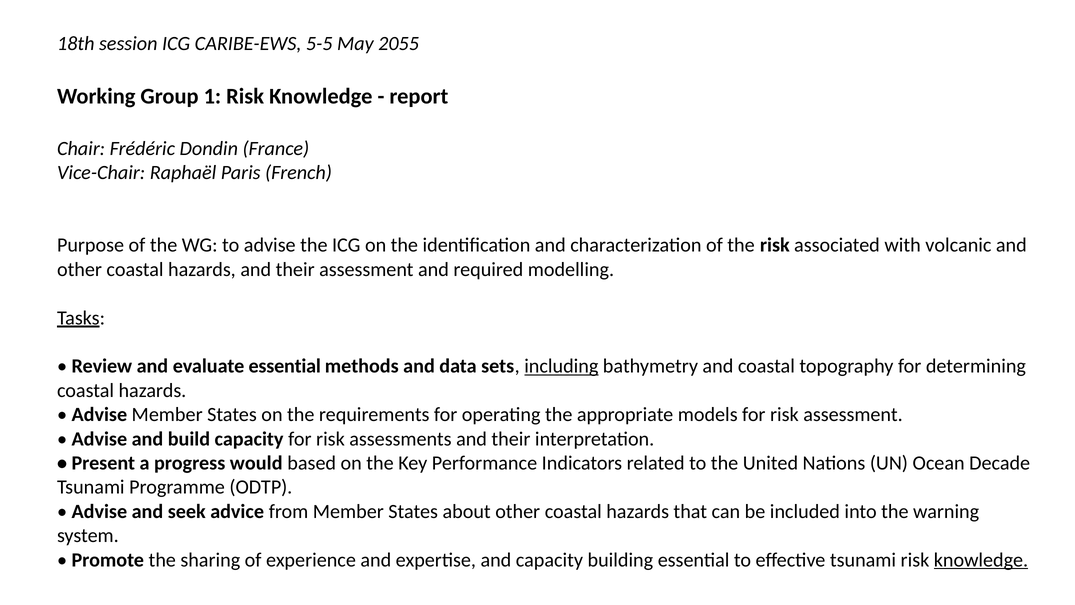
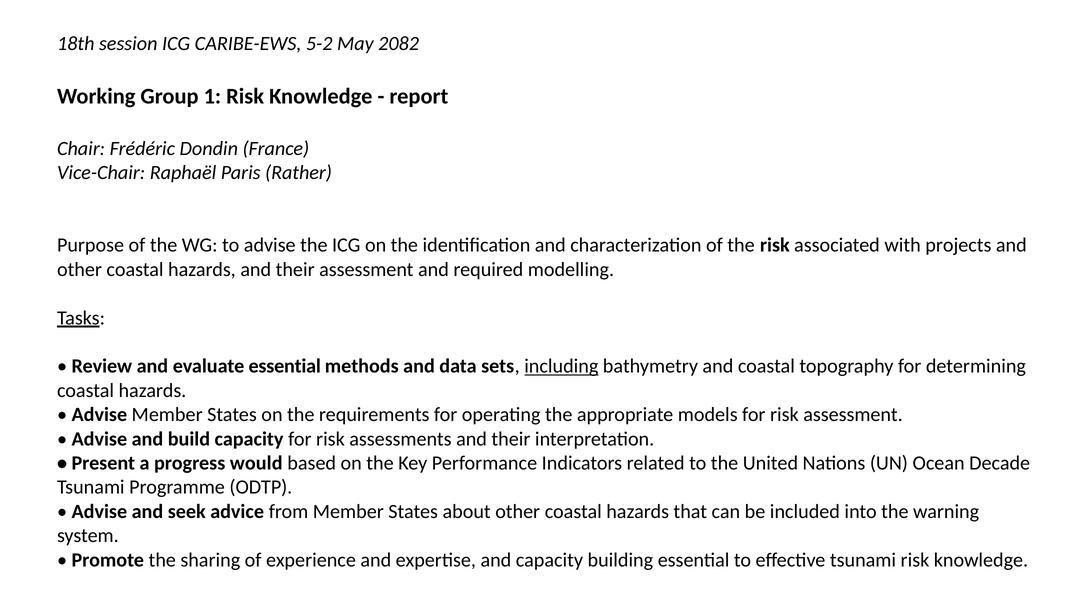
5-5: 5-5 -> 5-2 (319, 44)
2055: 2055 -> 2082 (399, 44)
French: French -> Rather (298, 173)
volcanic: volcanic -> projects (958, 245)
knowledge underline: present -> none (981, 560)
